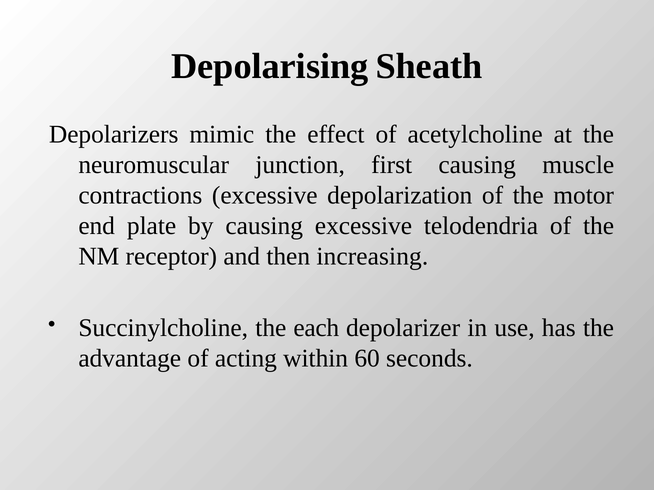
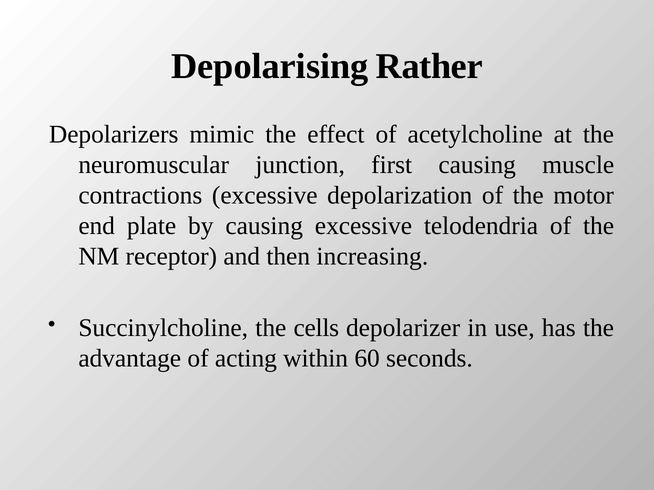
Sheath: Sheath -> Rather (429, 67)
each: each -> cells (316, 328)
